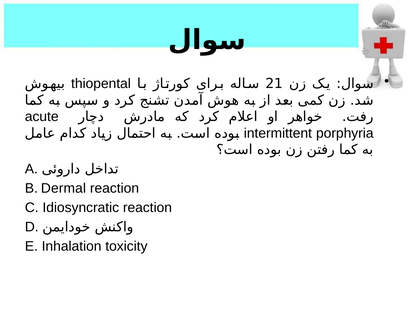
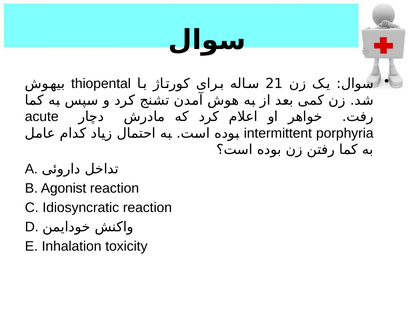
Dermal: Dermal -> Agonist (64, 189)
